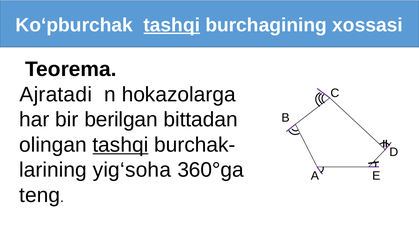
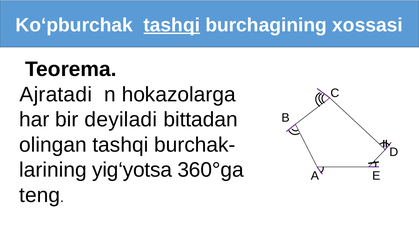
berilgan: berilgan -> deyiladi (121, 120)
tashqi underline: present -> none (120, 145)
yig‘soha: yig‘soha -> yig‘yotsa (132, 170)
